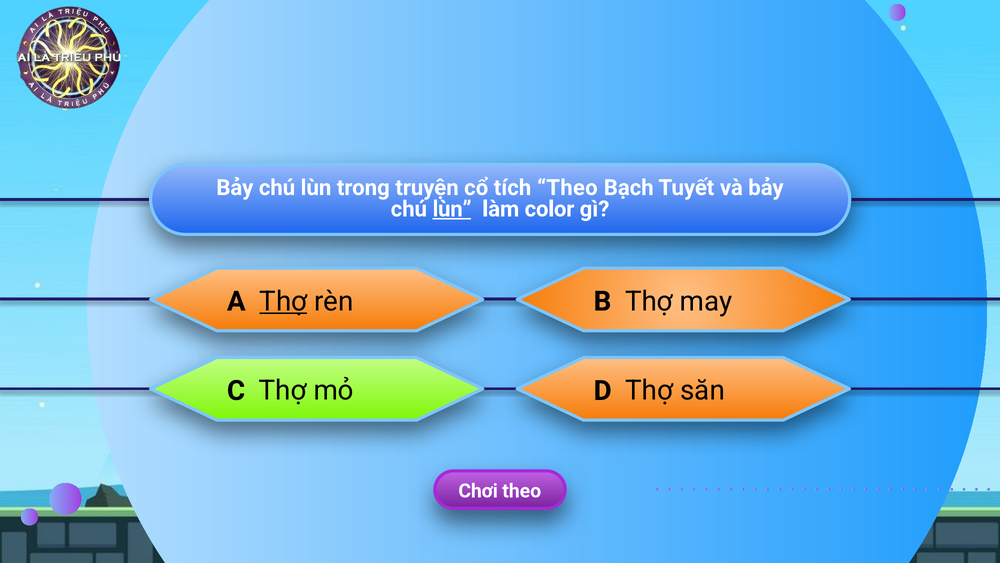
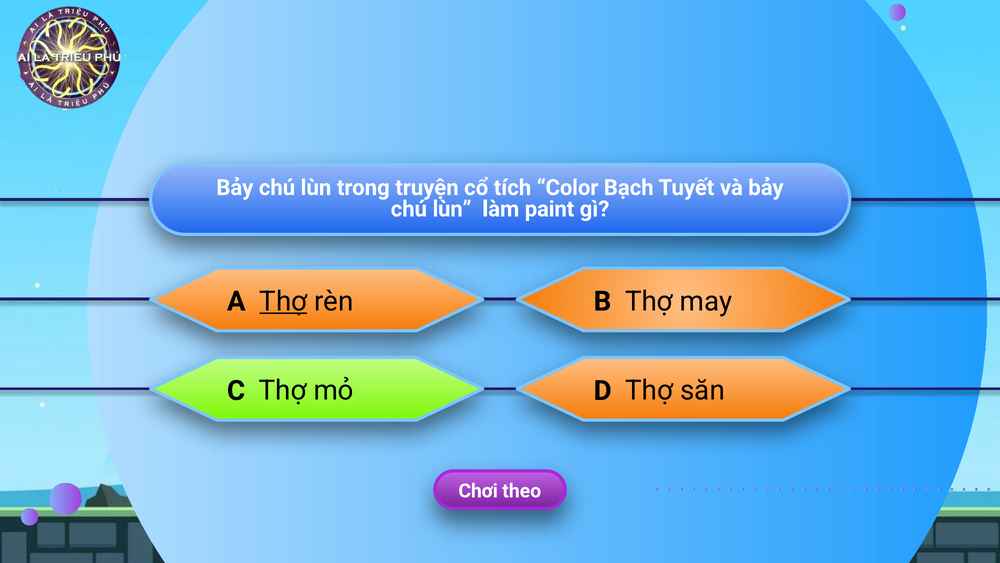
tích Theo: Theo -> Color (568, 188)
lùn underline: present -> none (452, 209)
color: color -> paint (549, 209)
